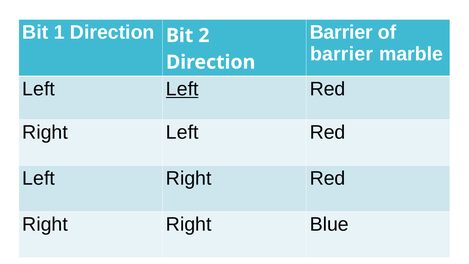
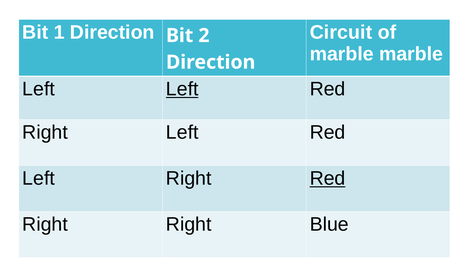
Barrier: Barrier -> Circuit (341, 32)
barrier: barrier -> marble (342, 54)
Red underline: none -> present (328, 178)
